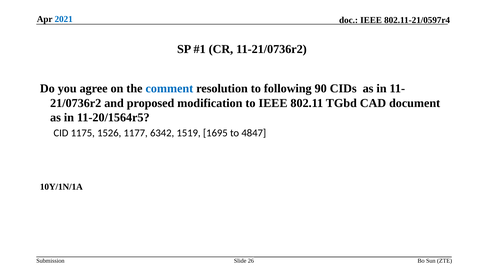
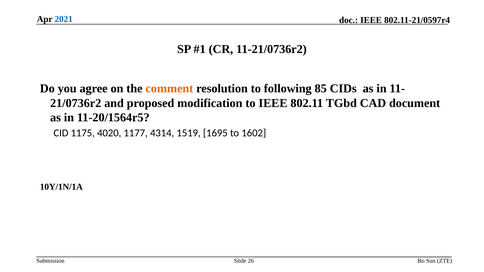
comment colour: blue -> orange (169, 89)
90: 90 -> 85 (321, 89)
1526: 1526 -> 4020 (109, 133)
6342: 6342 -> 4314 (162, 133)
4847: 4847 -> 1602 (254, 133)
